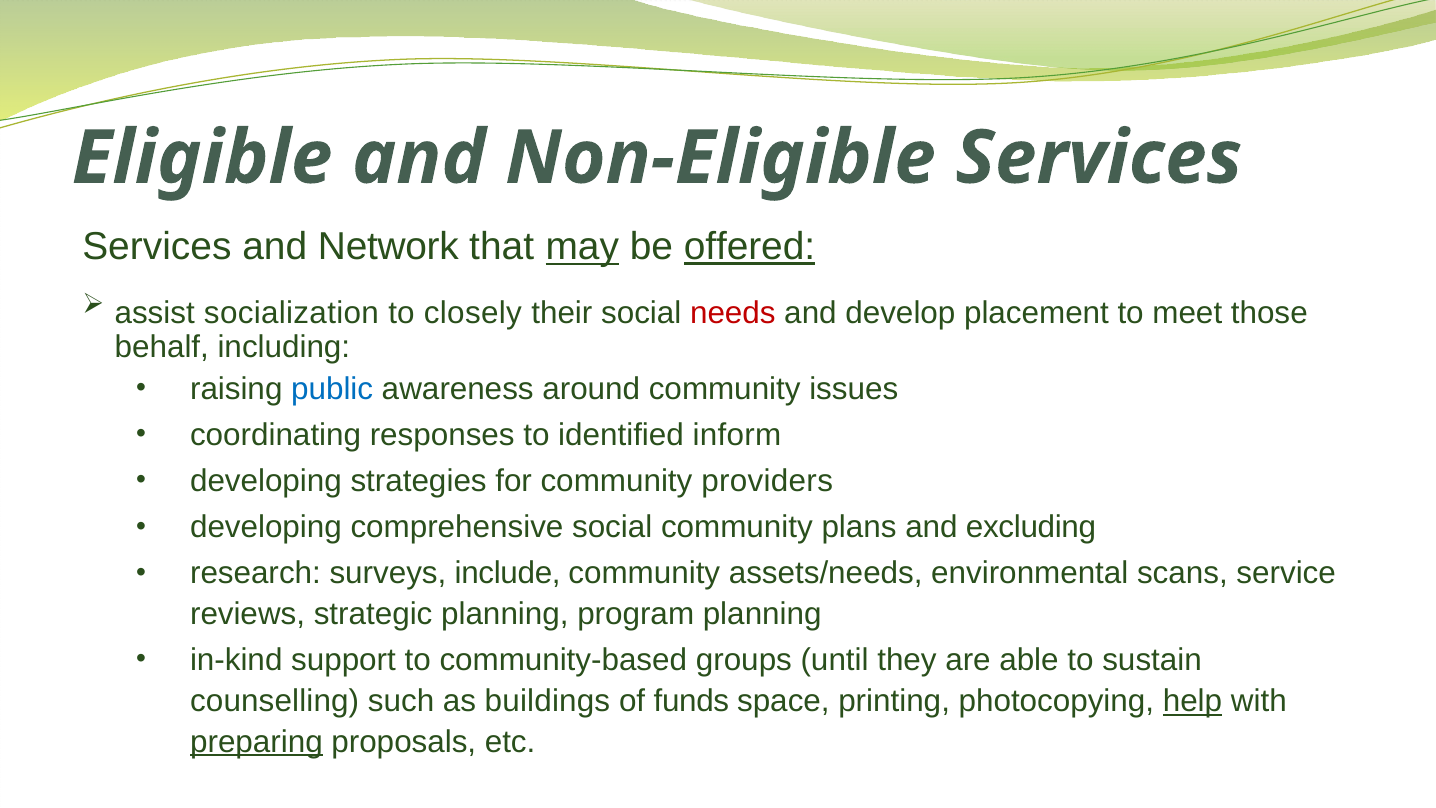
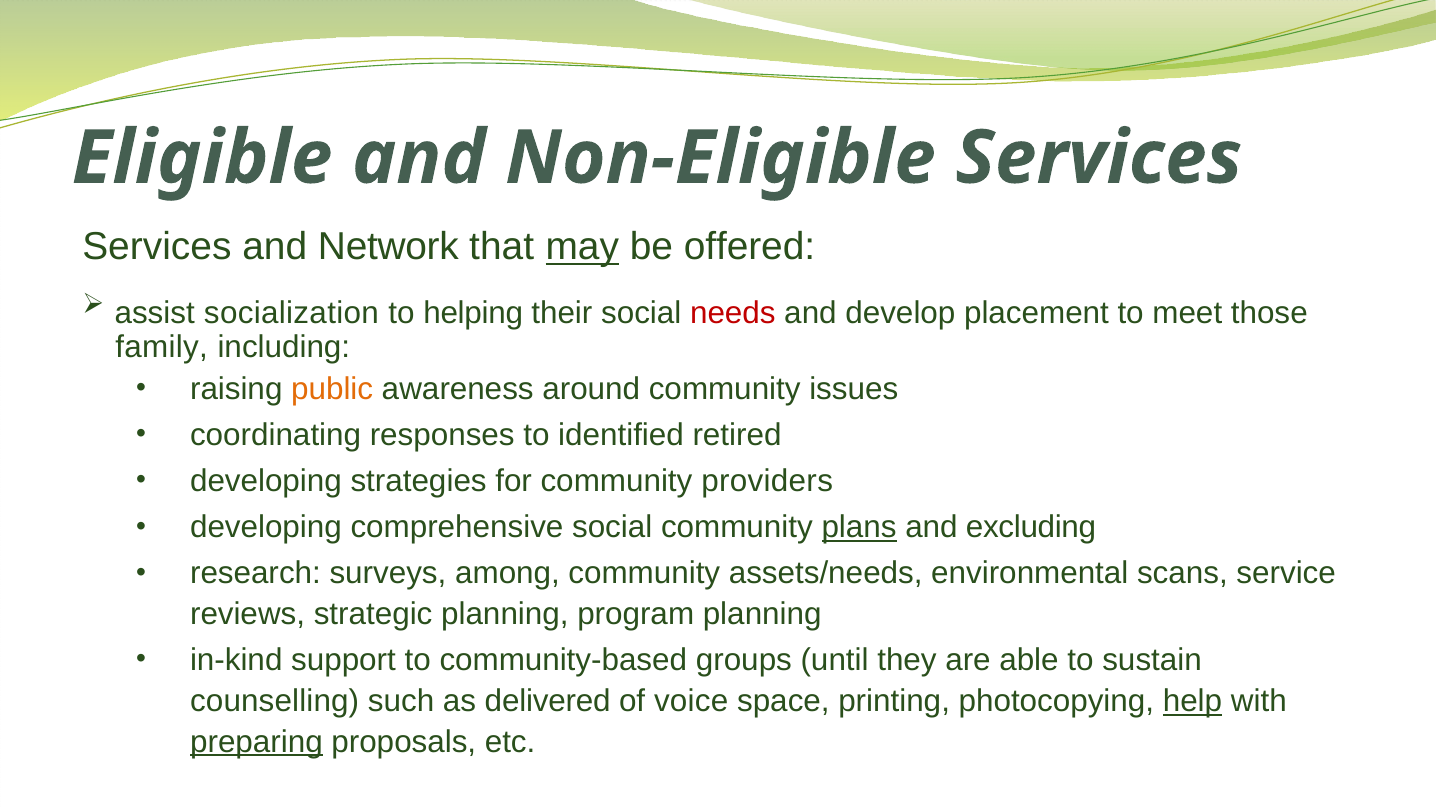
offered underline: present -> none (749, 247)
closely: closely -> helping (473, 313)
behalf: behalf -> family (162, 347)
public colour: blue -> orange (332, 389)
inform: inform -> retired (737, 435)
plans underline: none -> present (859, 527)
include: include -> among (507, 573)
buildings: buildings -> delivered (548, 701)
funds: funds -> voice (691, 701)
